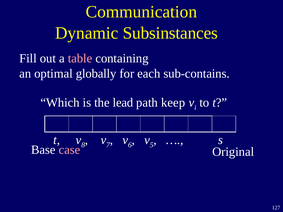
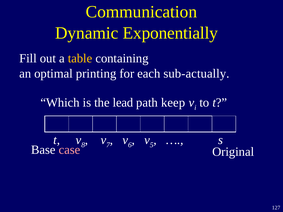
Subsinstances: Subsinstances -> Exponentially (170, 33)
table colour: pink -> yellow (80, 58)
globally: globally -> printing (96, 74)
sub-contains: sub-contains -> sub-actually (196, 74)
